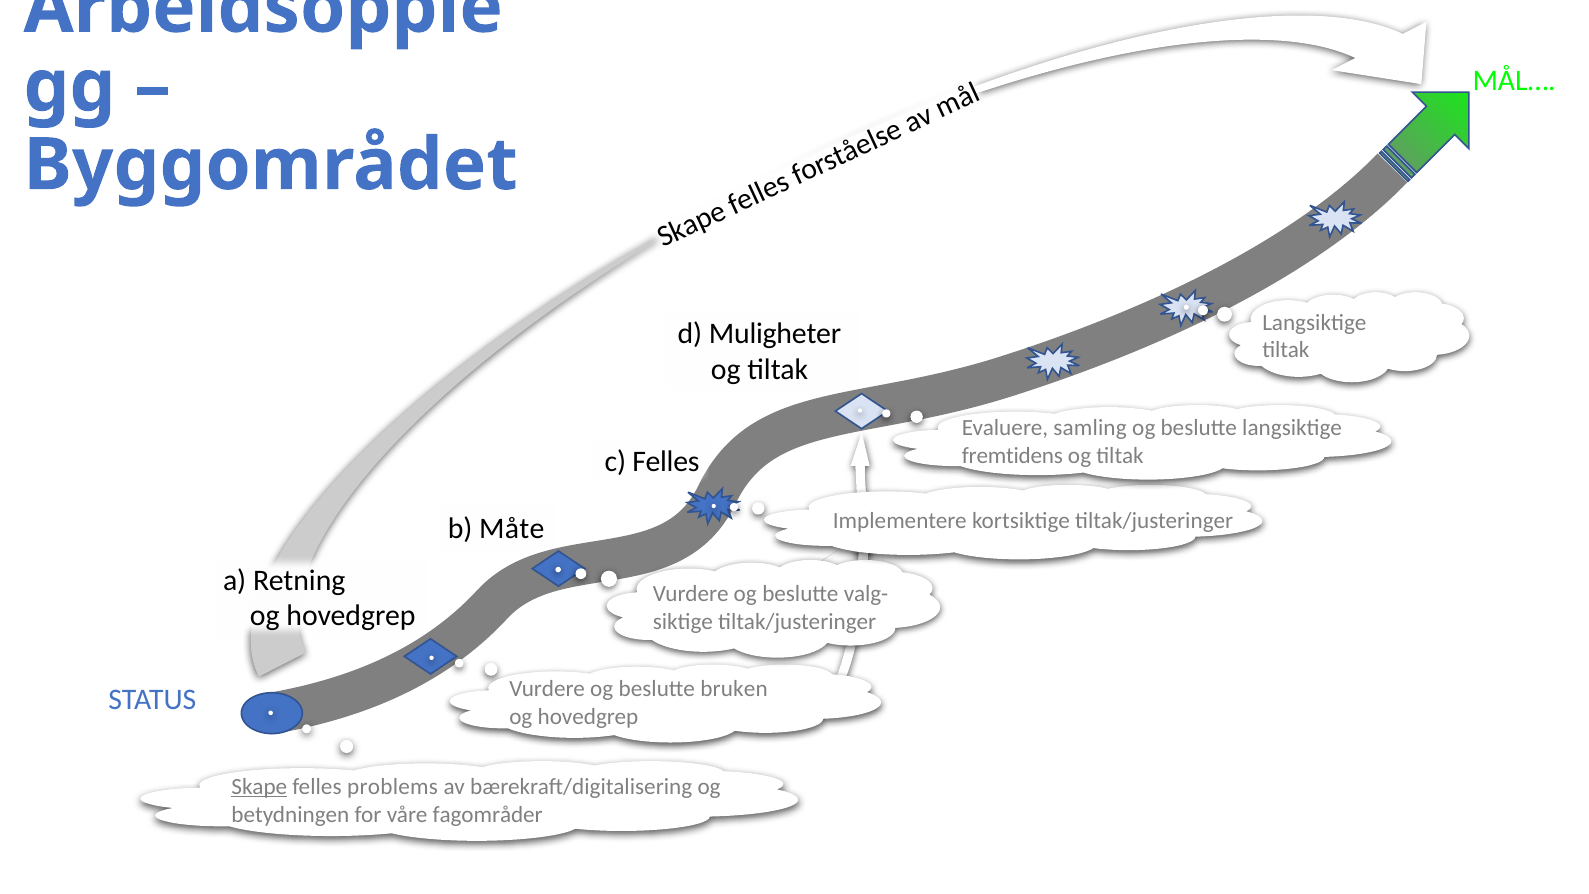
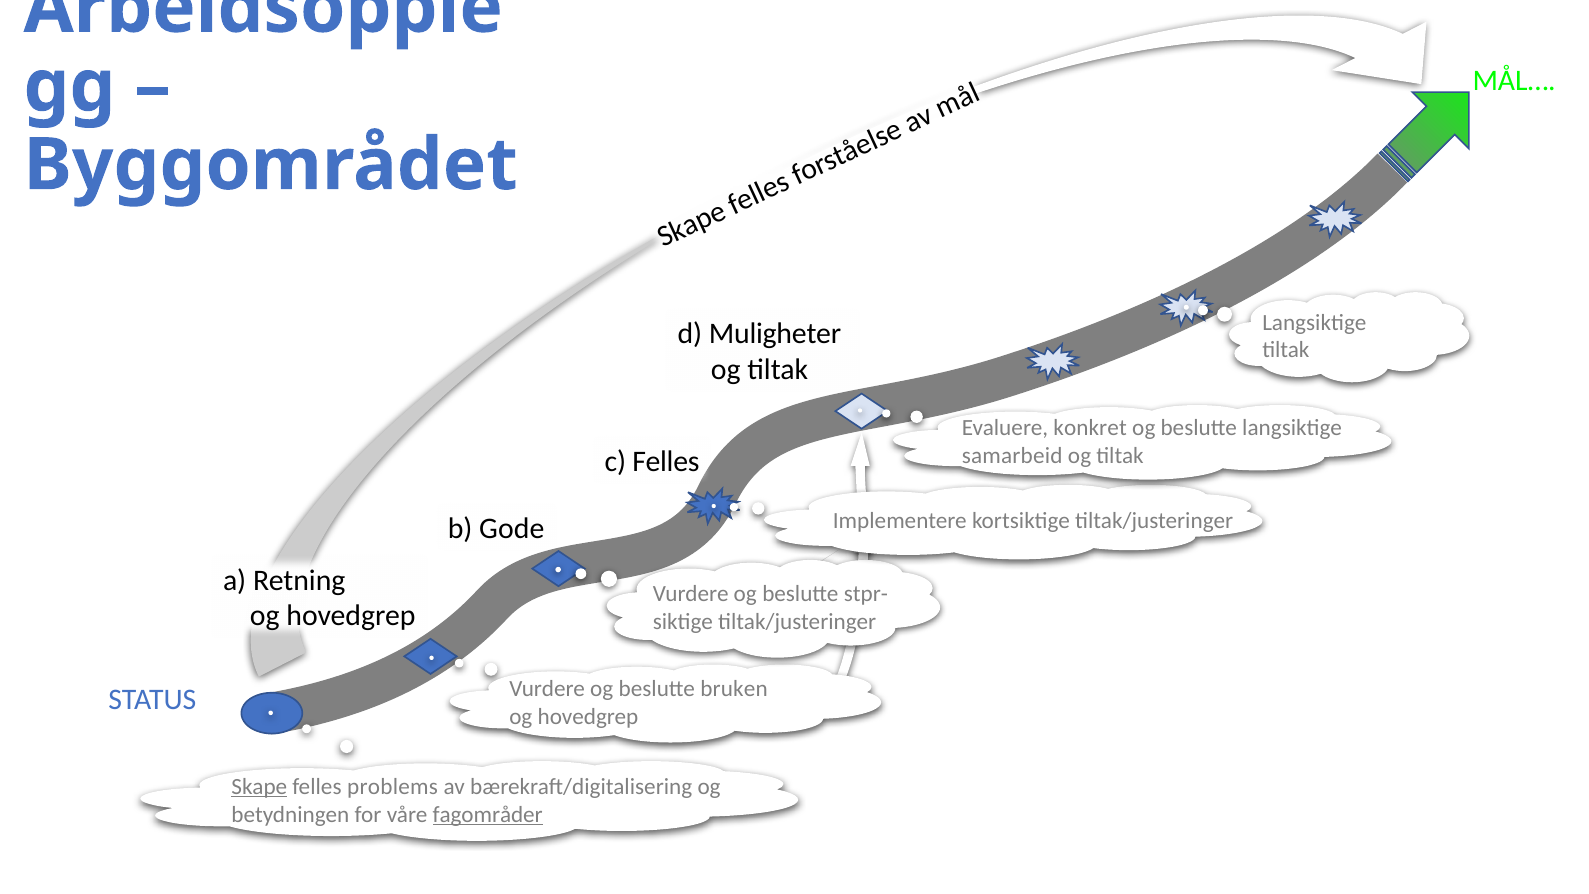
samling: samling -> konkret (1090, 428)
fremtidens: fremtidens -> samarbeid (1012, 456)
Måte: Måte -> Gode (512, 528)
valg-: valg- -> stpr- (866, 594)
fagområder underline: none -> present (488, 814)
